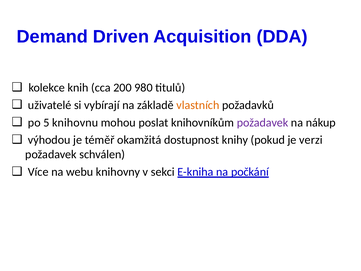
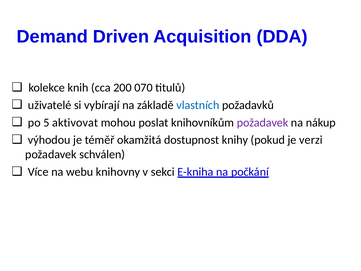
980: 980 -> 070 (144, 88)
vlastních colour: orange -> blue (198, 105)
knihovnu: knihovnu -> aktivovat (75, 122)
